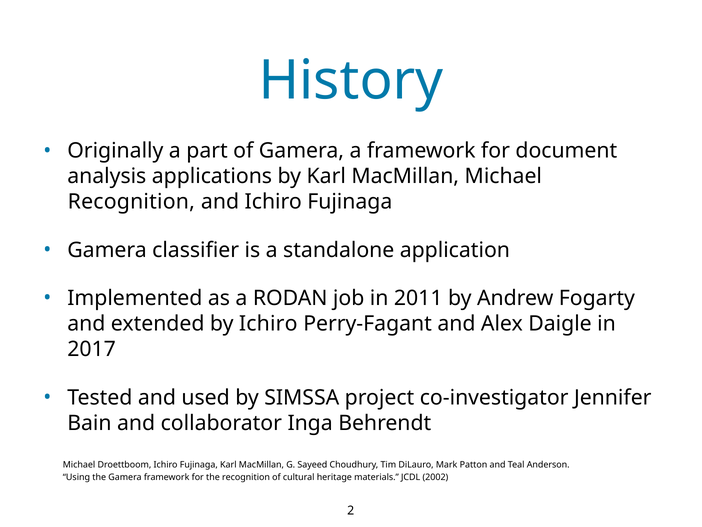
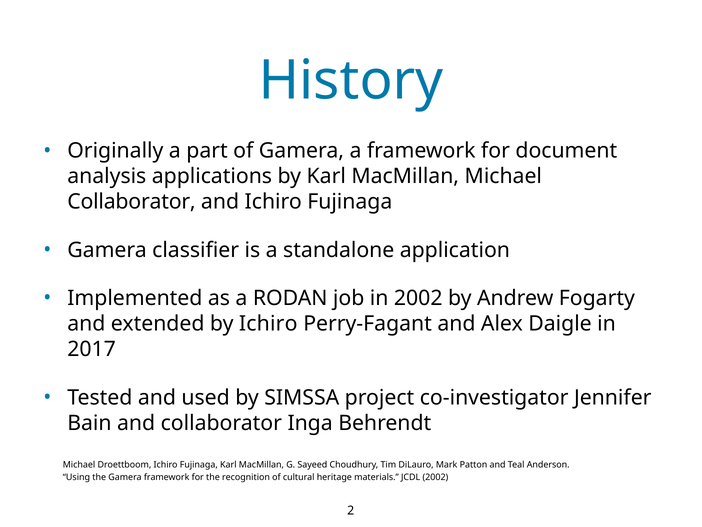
Recognition: Recognition -> Collaborator (132, 202)
in 2011: 2011 -> 2002 (418, 298)
